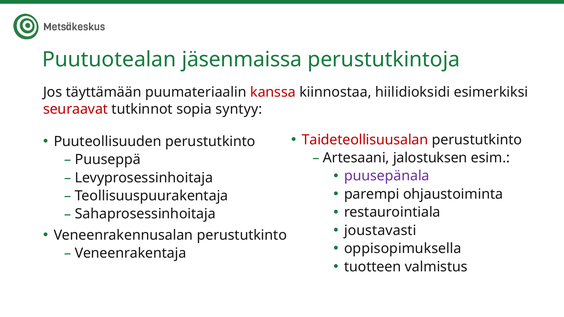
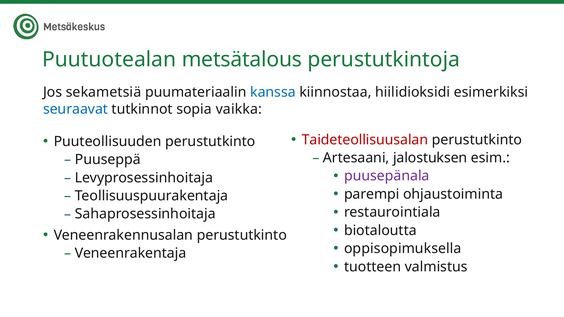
jäsenmaissa: jäsenmaissa -> metsätalous (242, 60)
täyttämään: täyttämään -> sekametsiä (104, 92)
kanssa colour: red -> blue (273, 92)
seuraavat colour: red -> blue (76, 109)
syntyy: syntyy -> vaikka (239, 109)
joustavasti: joustavasti -> biotaloutta (380, 231)
